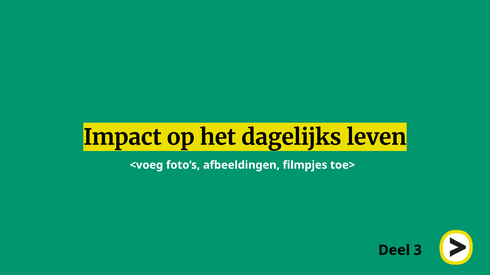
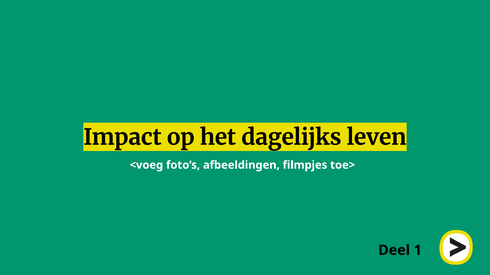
3: 3 -> 1 (418, 251)
